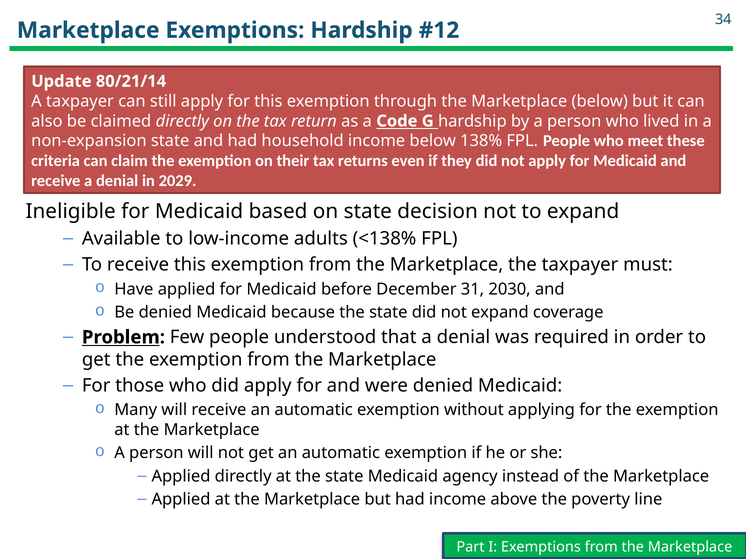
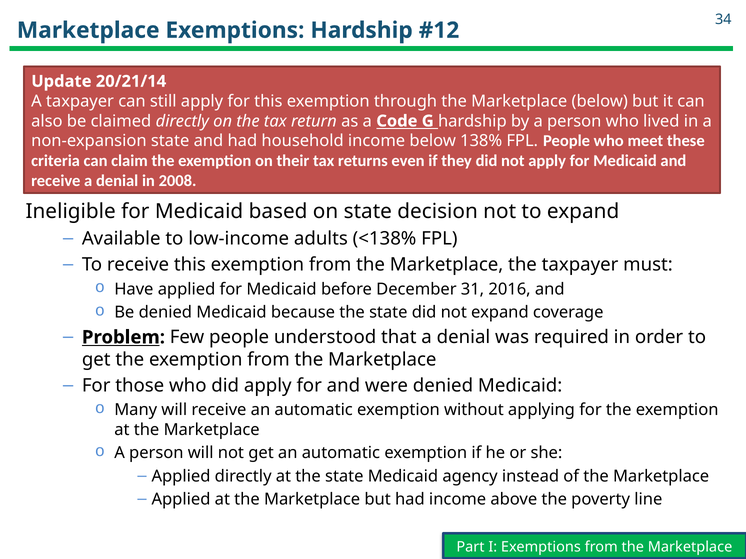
80/21/14: 80/21/14 -> 20/21/14 (131, 81)
2029: 2029 -> 2008 (178, 181)
2030: 2030 -> 2016 (510, 289)
